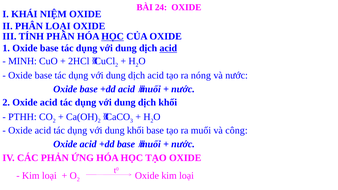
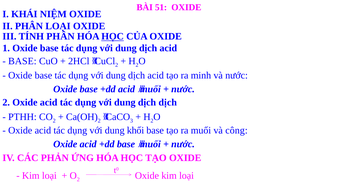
24: 24 -> 51 (161, 7)
acid underline: present -> none (168, 48)
MINH: MINH -> BASE (22, 61)
nóng: nóng -> minh (201, 75)
dịch khối: khối -> dịch (168, 102)
